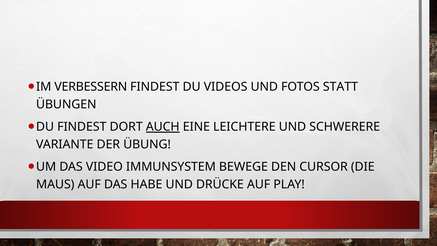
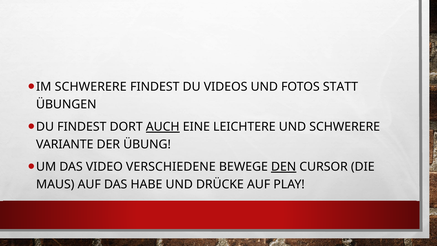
IM VERBESSERN: VERBESSERN -> SCHWERERE (91, 87)
IMMUNSYSTEM: IMMUNSYSTEM -> VERSCHIEDENE (171, 167)
DEN underline: none -> present (284, 167)
